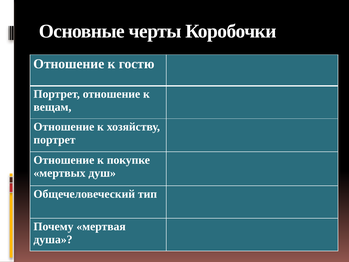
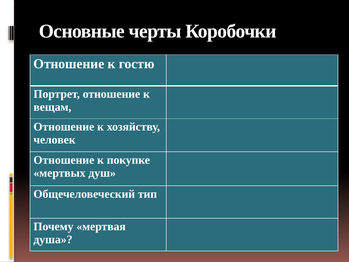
портрет: портрет -> человек (55, 140)
